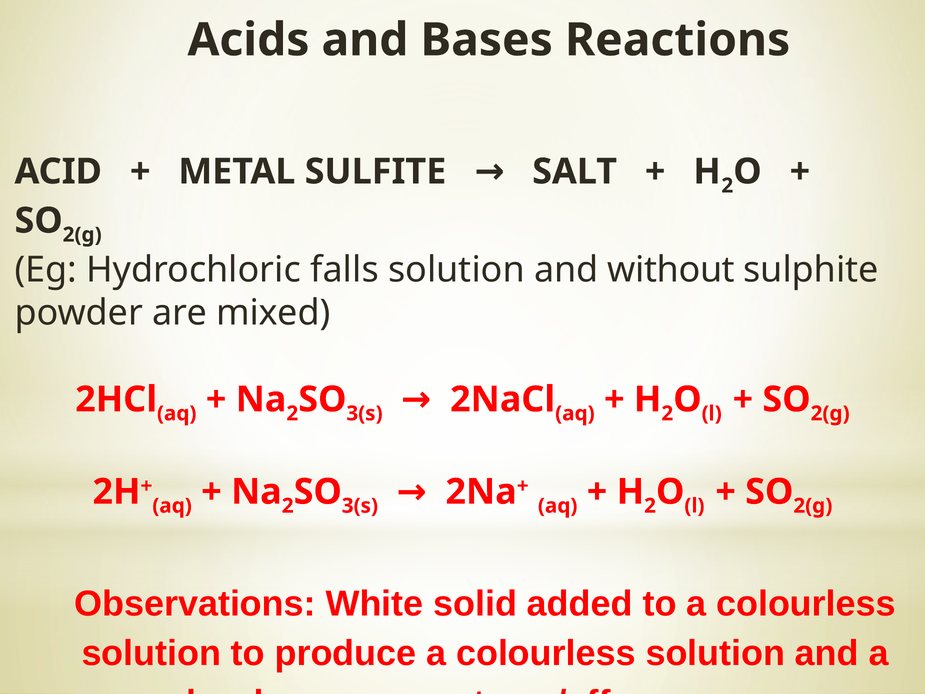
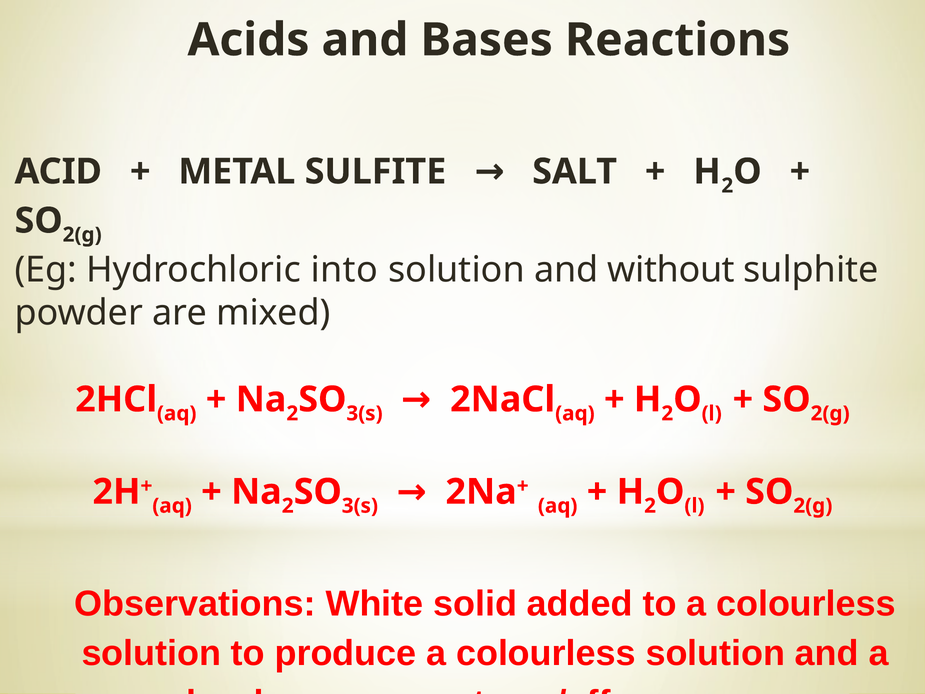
falls: falls -> into (344, 270)
